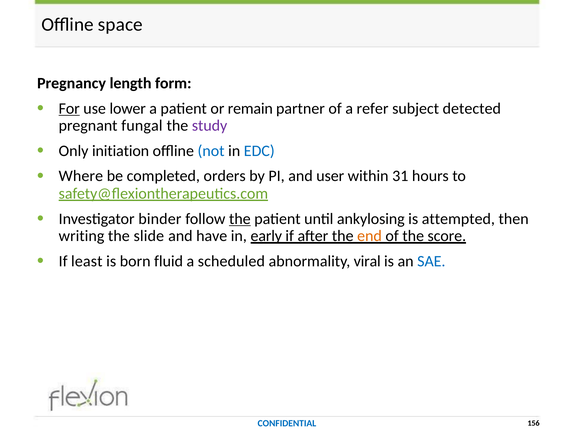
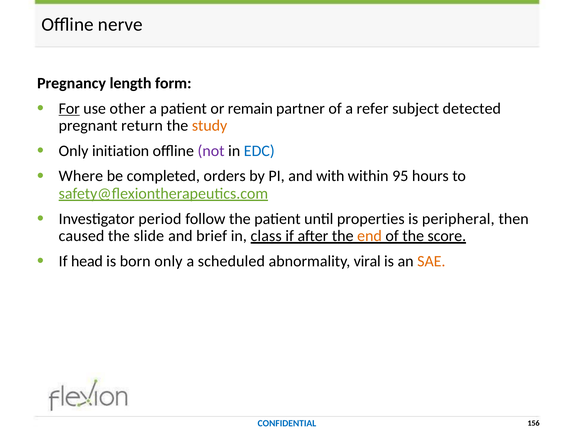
space: space -> nerve (120, 25)
lower: lower -> other (128, 109)
fungal: fungal -> return (142, 126)
study colour: purple -> orange (210, 126)
not colour: blue -> purple (211, 151)
user: user -> with (330, 176)
31: 31 -> 95 (400, 176)
binder: binder -> period (160, 219)
the underline: present -> none (240, 219)
ankylosing: ankylosing -> properties (371, 219)
attempted: attempted -> peripheral (458, 219)
writing: writing -> caused (81, 236)
have: have -> brief (212, 236)
early: early -> class (266, 236)
least: least -> head (87, 262)
born fluid: fluid -> only (168, 262)
SAE colour: blue -> orange (431, 262)
